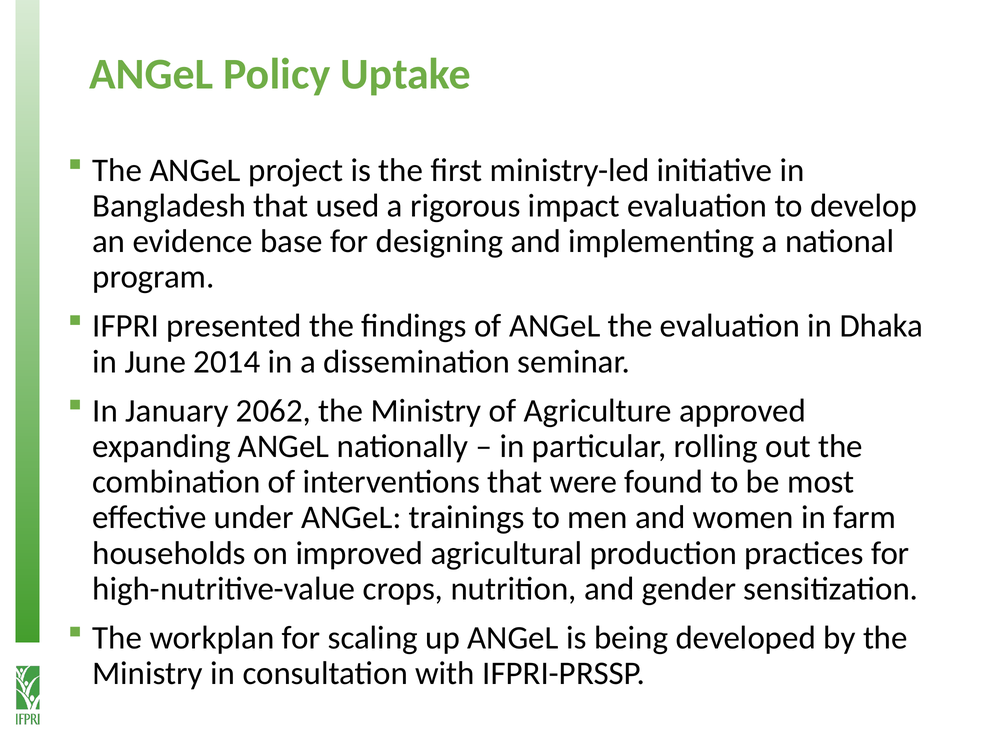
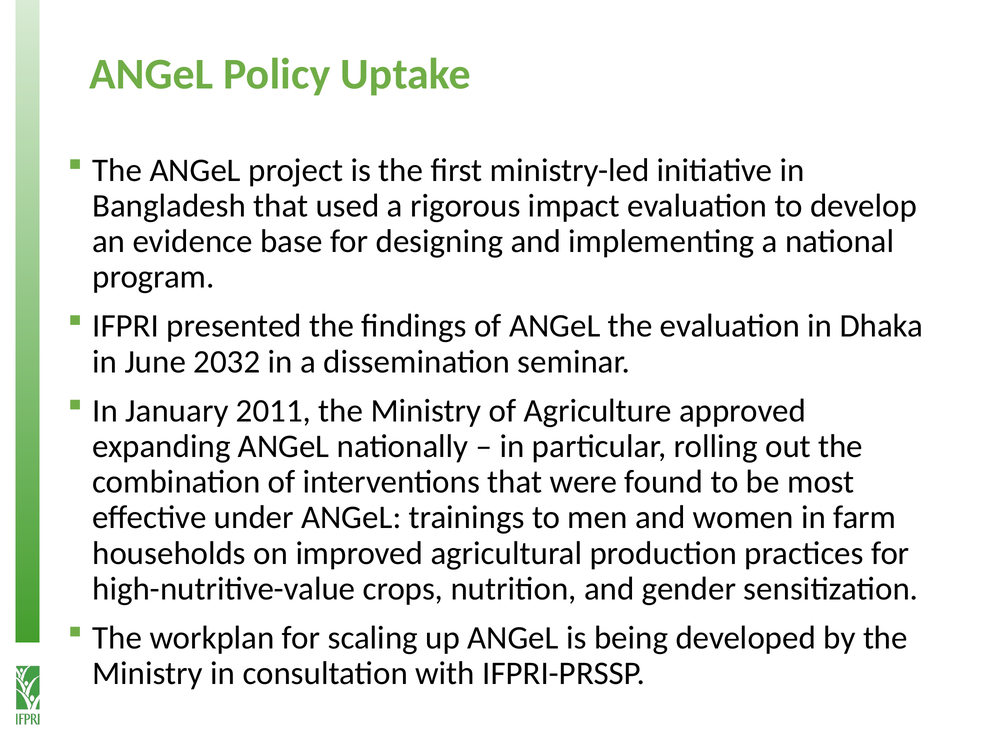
2014: 2014 -> 2032 (227, 362)
2062: 2062 -> 2011 (273, 411)
